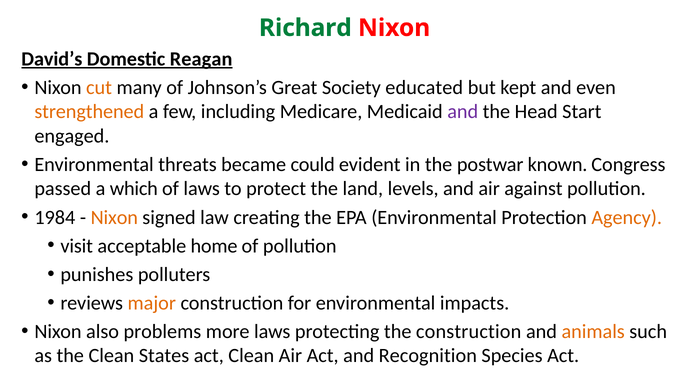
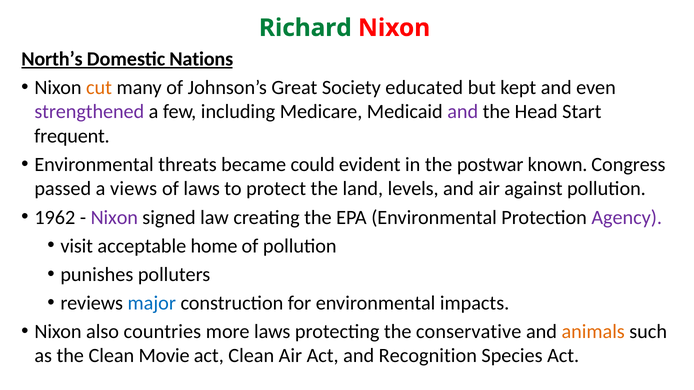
David’s: David’s -> North’s (52, 59)
Reagan: Reagan -> Nations (201, 59)
strengthened colour: orange -> purple (89, 112)
engaged: engaged -> frequent (72, 136)
which: which -> views (134, 189)
1984: 1984 -> 1962 (55, 218)
Nixon colour: orange -> purple (114, 218)
Agency colour: orange -> purple (627, 218)
major colour: orange -> blue (152, 303)
problems: problems -> countries (162, 332)
the construction: construction -> conservative (469, 332)
States: States -> Movie (164, 356)
